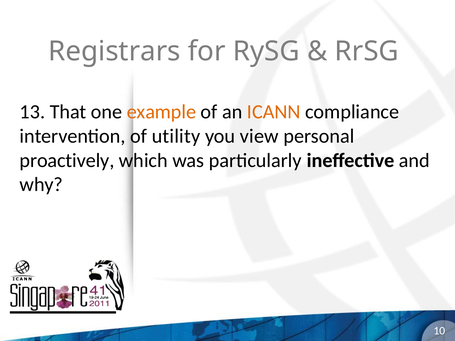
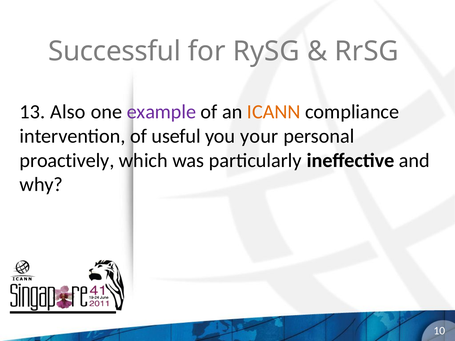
Registrars: Registrars -> Successful (114, 51)
That: That -> Also (68, 112)
example colour: orange -> purple (161, 112)
utility: utility -> useful (176, 136)
view: view -> your (259, 136)
